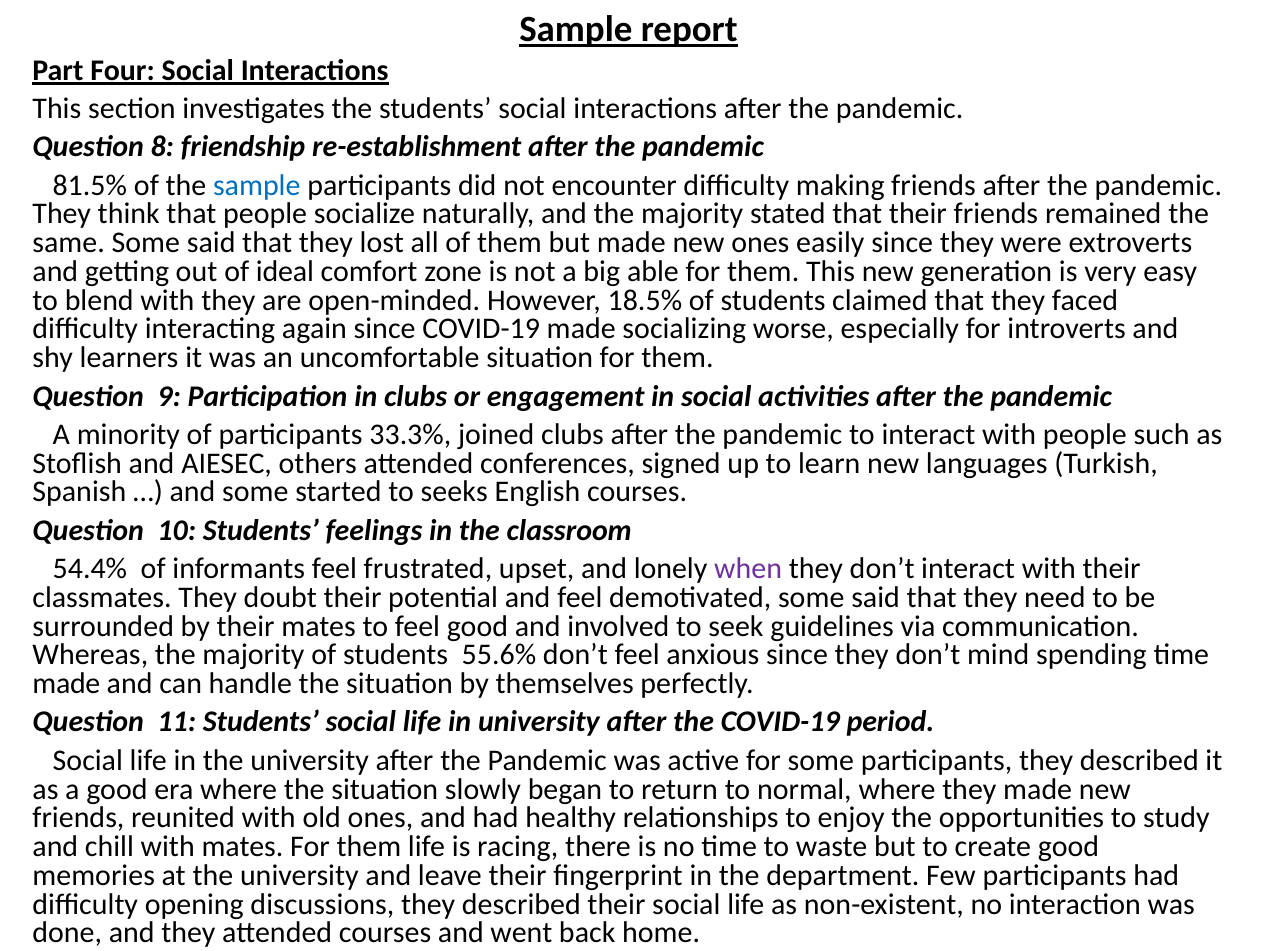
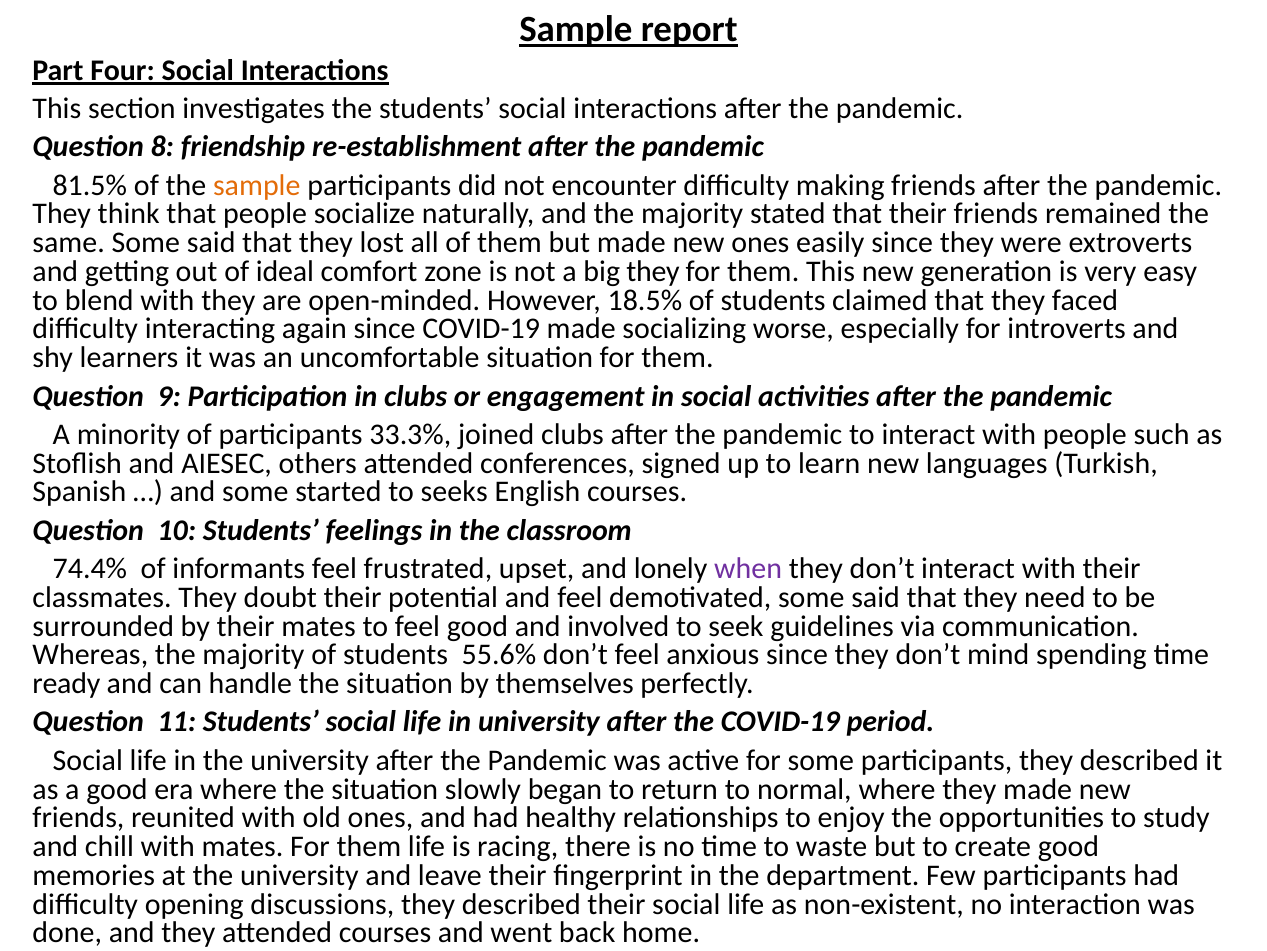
sample colour: blue -> orange (257, 185)
big able: able -> they (653, 271)
54.4%: 54.4% -> 74.4% (90, 568)
made: made -> ready (66, 683)
